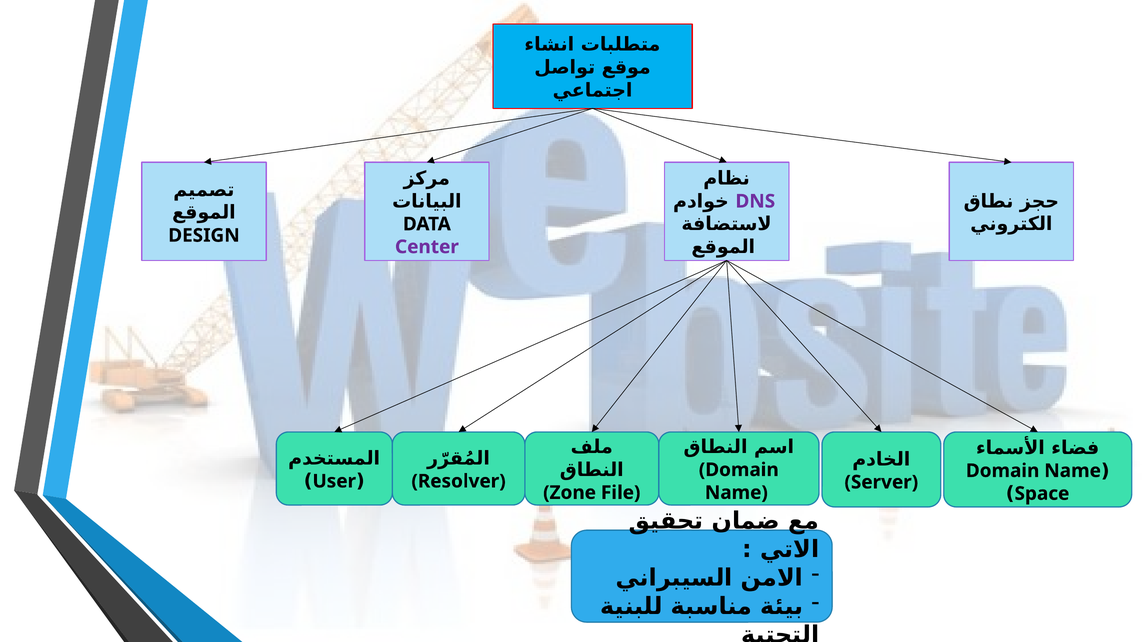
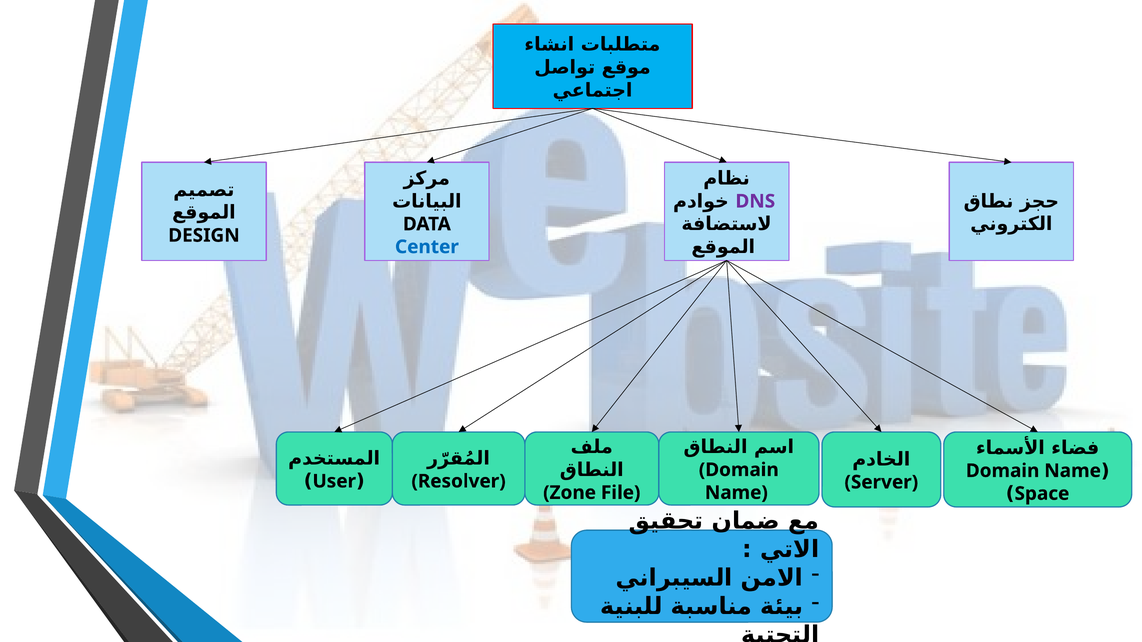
Center colour: purple -> blue (427, 247)
